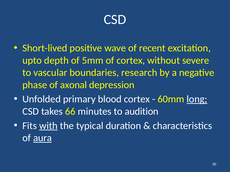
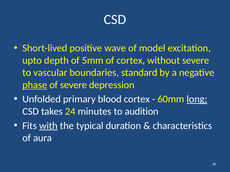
recent: recent -> model (152, 48)
research: research -> standard (139, 73)
phase underline: none -> present (35, 85)
of axonal: axonal -> severe (74, 85)
66: 66 -> 24 (70, 112)
aura underline: present -> none (43, 138)
